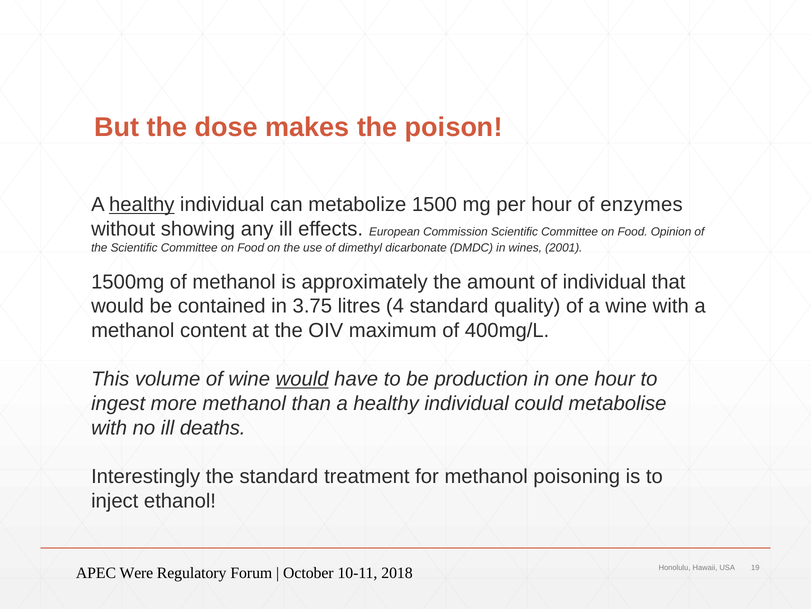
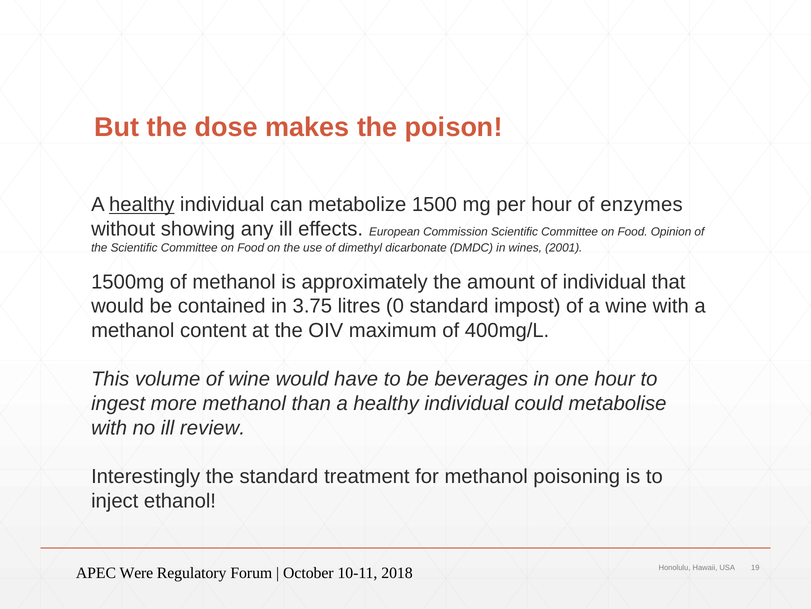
4: 4 -> 0 (395, 306)
quality: quality -> impost (527, 306)
would underline: present -> none (302, 379)
production: production -> beverages (481, 379)
deaths: deaths -> review (213, 427)
